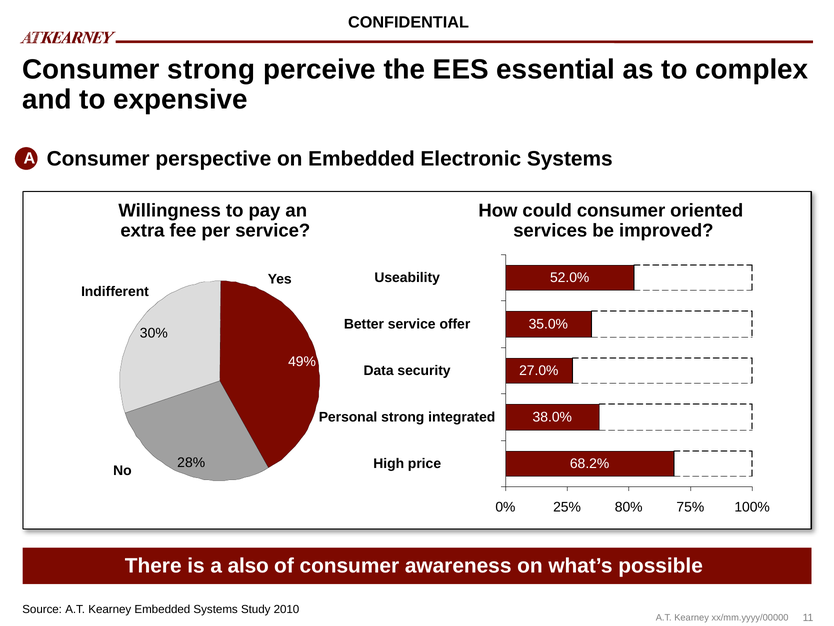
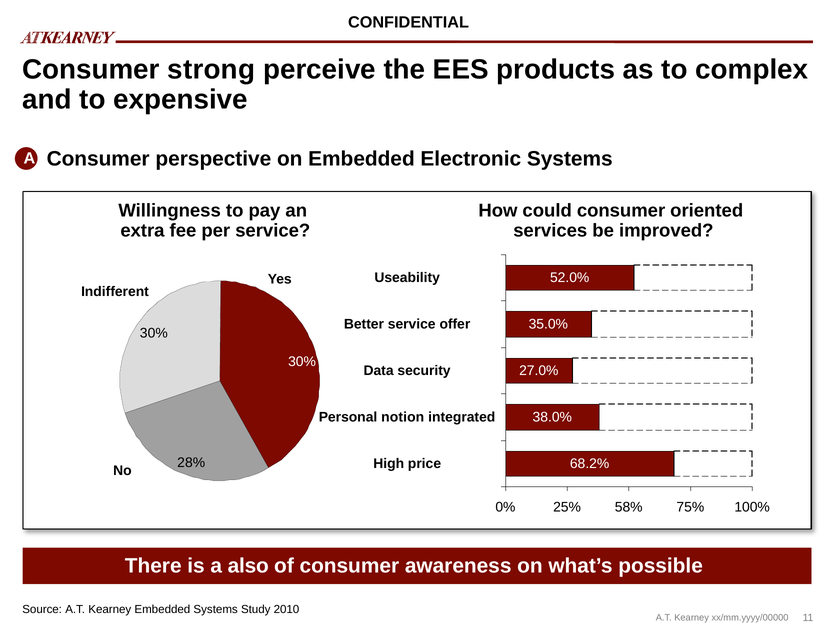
essential: essential -> products (556, 69)
49%: 49% -> 30% (302, 361)
Personal strong: strong -> notion (403, 417)
80%: 80% -> 58% (629, 507)
